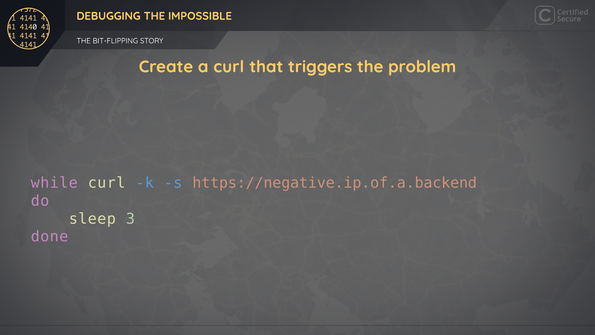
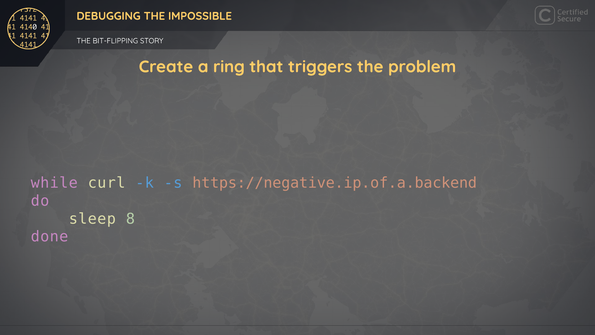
a curl: curl -> ring (229, 67)
3: 3 -> 8 (130, 219)
